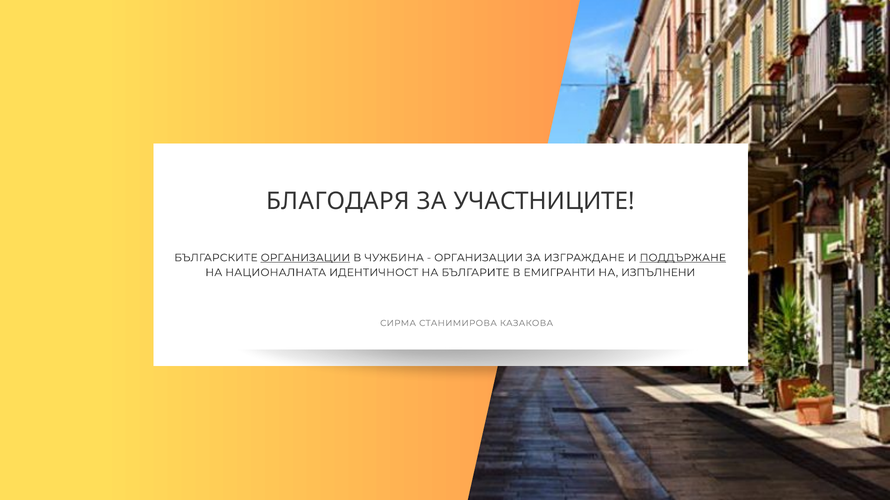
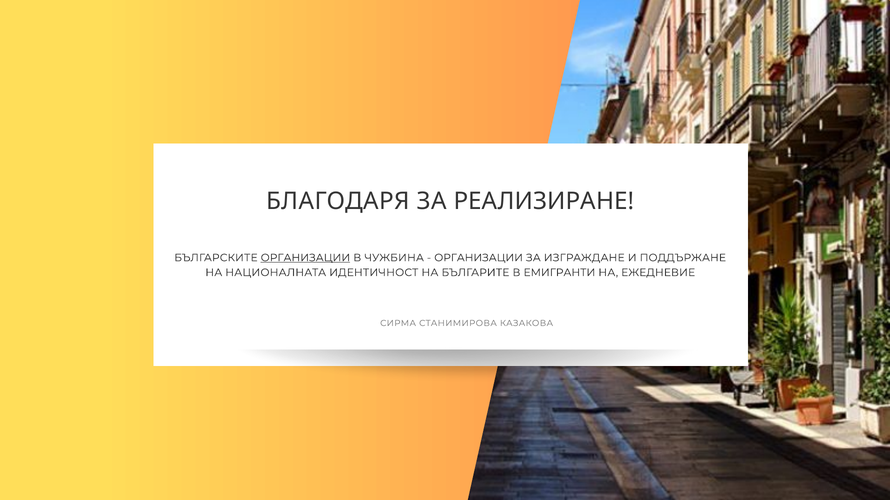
УЧАСТНИЦИТЕ: УЧАСТНИЦИТЕ -> РЕАЛИЗИРАНЕ (544, 202)
ПОДДЪРЖАНЕ underline: present -> none (683, 258)
ИЗПЪЛНЕНИ: ИЗПЪЛНЕНИ -> ЕЖЕДНЕВИЕ (658, 273)
